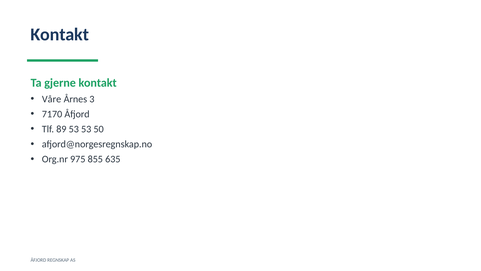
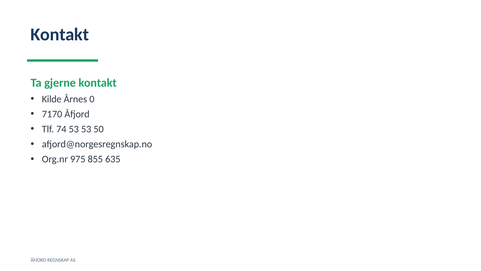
Våre: Våre -> Kilde (52, 99)
3: 3 -> 0 (92, 99)
89: 89 -> 74 (61, 129)
